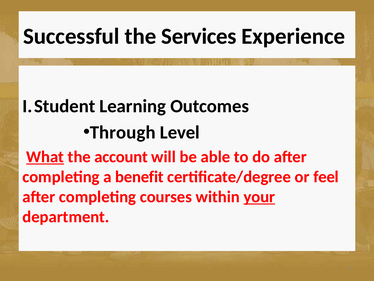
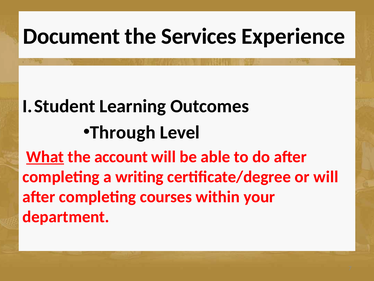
Successful: Successful -> Document (71, 36)
benefit: benefit -> writing (139, 177)
or feel: feel -> will (326, 177)
your underline: present -> none (259, 196)
